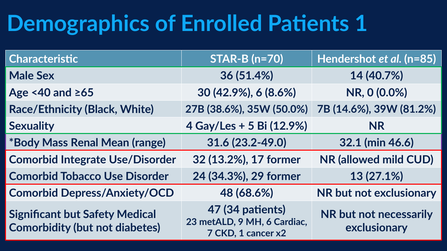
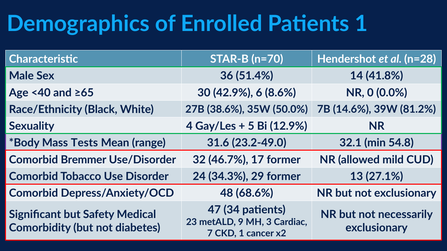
n=85: n=85 -> n=28 (420, 59)
40.7%: 40.7% -> 41.8% (384, 76)
Renal: Renal -> Tests (84, 143)
46.6: 46.6 -> 54.8 (401, 143)
Integrate: Integrate -> Bremmer (84, 160)
13.2%: 13.2% -> 46.7% (228, 160)
MH 6: 6 -> 3 (269, 223)
